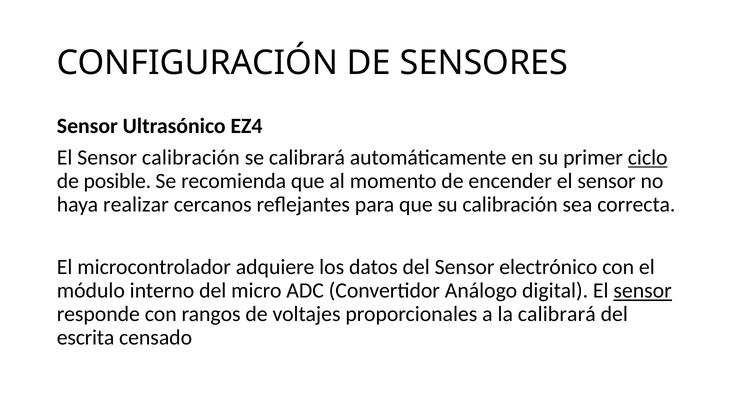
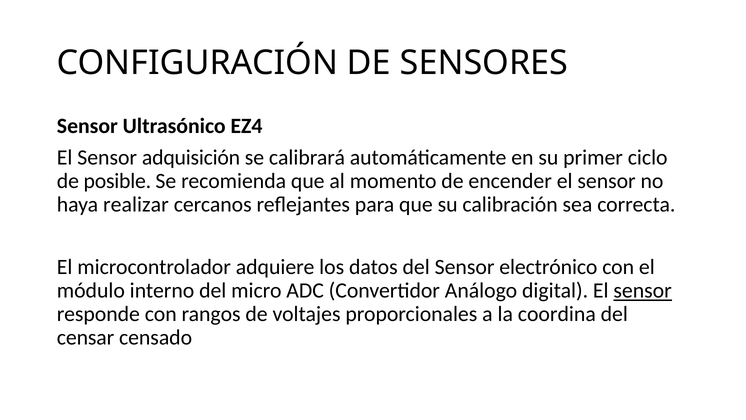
Sensor calibración: calibración -> adquisición (191, 157)
ciclo underline: present -> none (648, 157)
la calibrará: calibrará -> coordina (557, 314)
escrita: escrita -> censar (86, 337)
